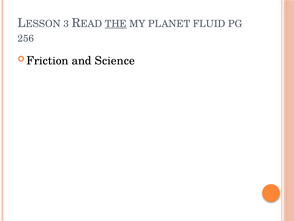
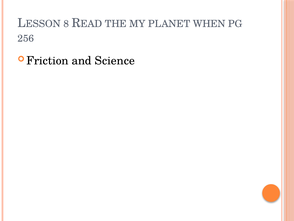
3: 3 -> 8 (66, 24)
THE underline: present -> none (116, 24)
FLUID: FLUID -> WHEN (209, 24)
